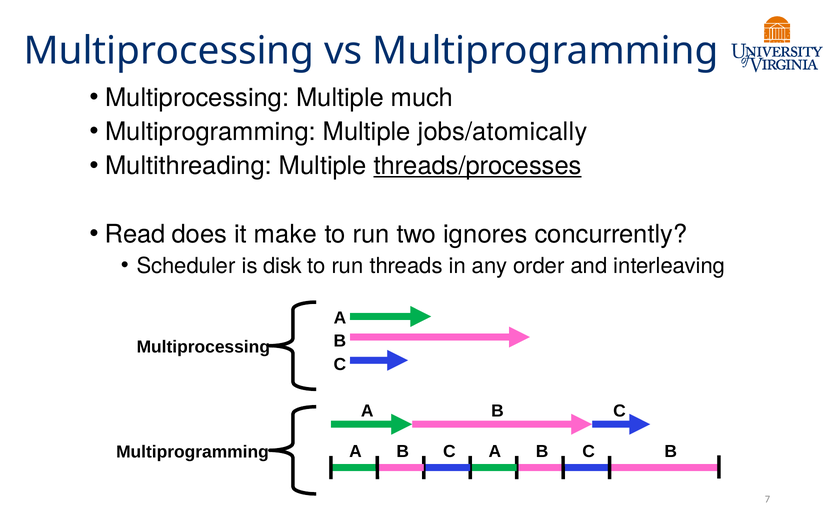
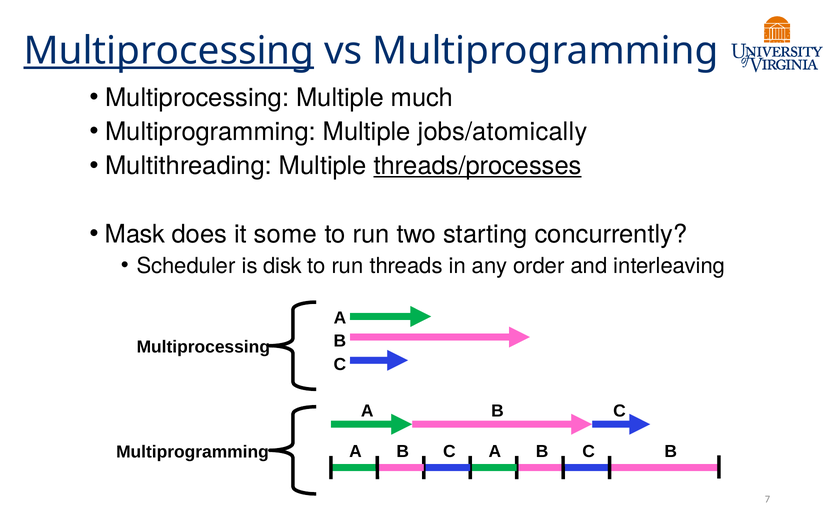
Multiprocessing underline: none -> present (169, 51)
Read: Read -> Mask (135, 234)
make: make -> some (286, 234)
ignores: ignores -> starting (485, 234)
